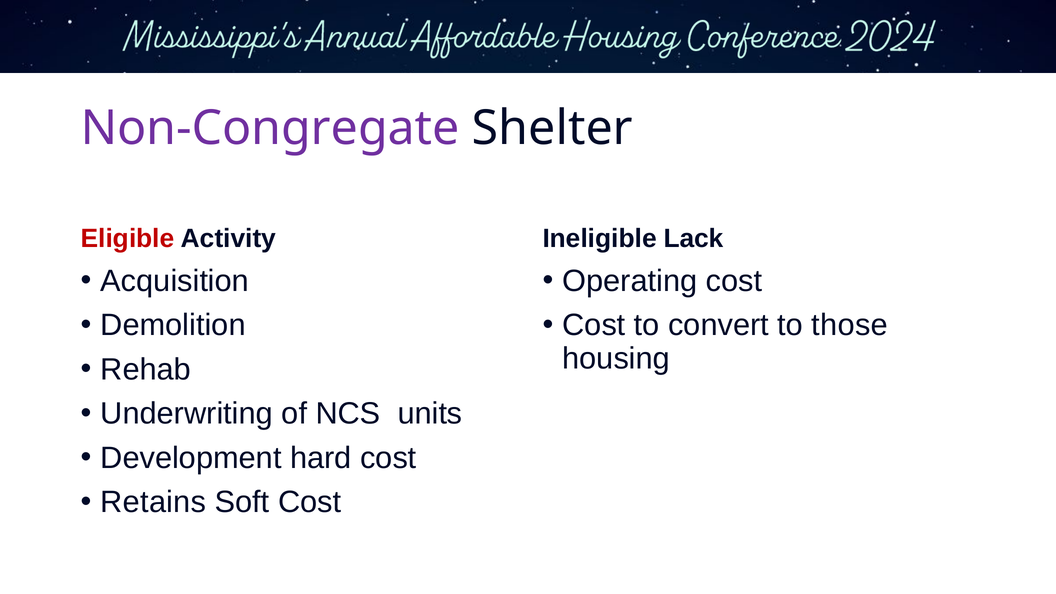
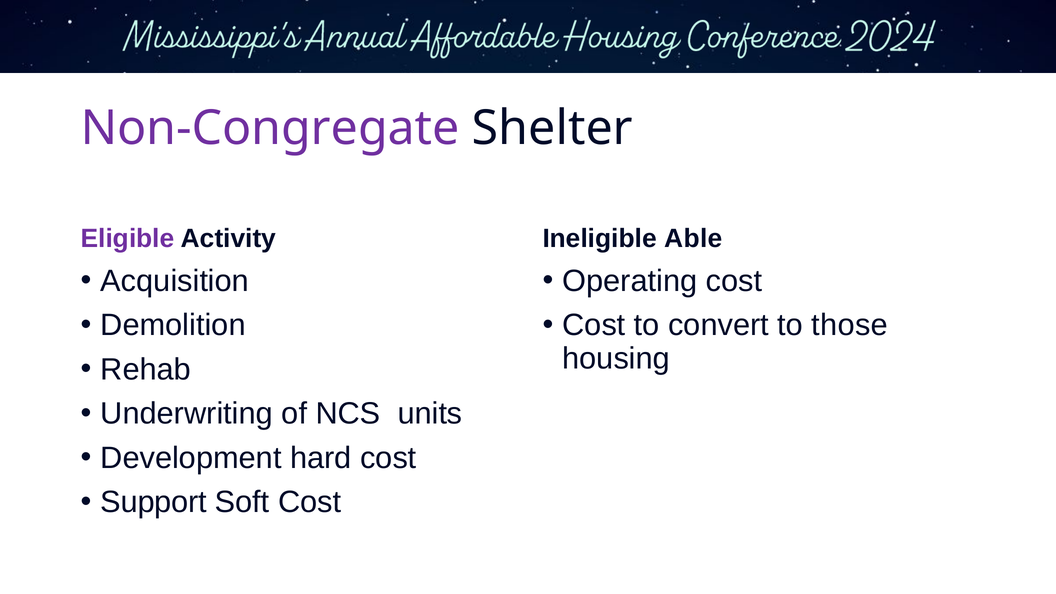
Eligible colour: red -> purple (128, 238)
Lack: Lack -> Able (693, 238)
Retains: Retains -> Support (154, 502)
